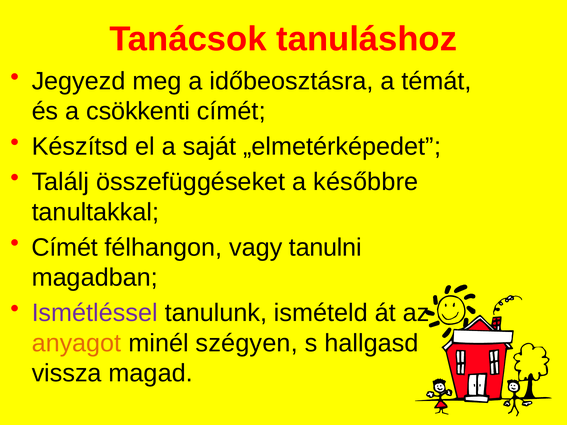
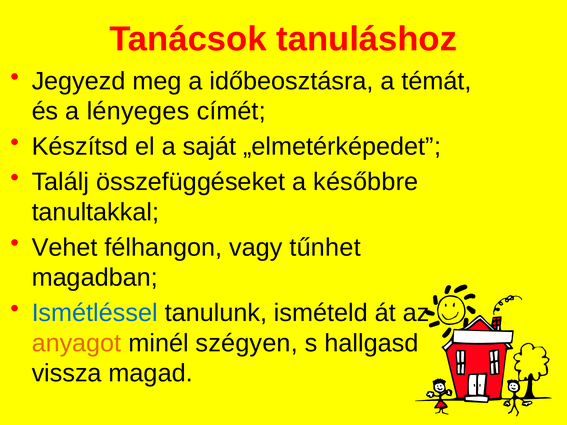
csökkenti: csökkenti -> lényeges (138, 111)
Címét: Címét -> Vehet (65, 248)
tanulni: tanulni -> tűnhet (325, 248)
Ismétléssel colour: purple -> blue (95, 313)
